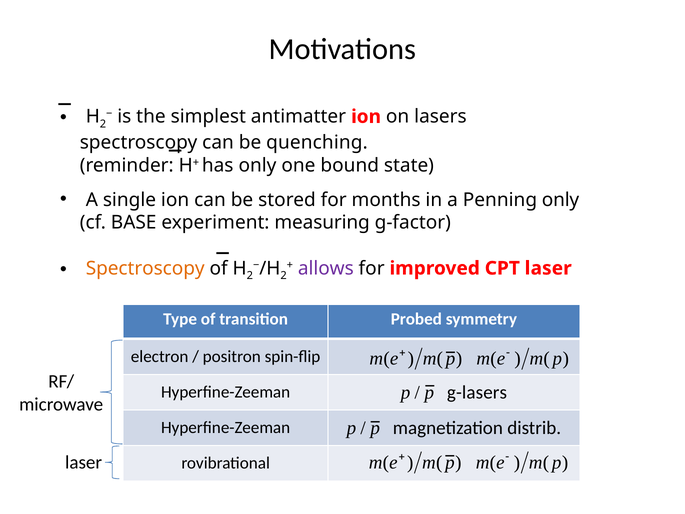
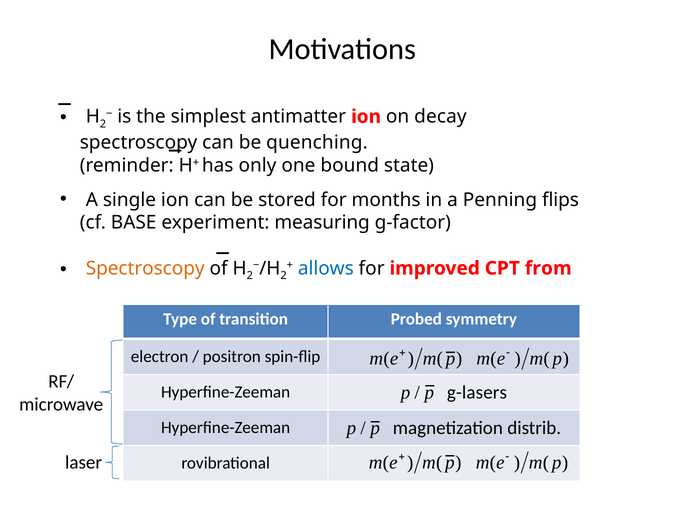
lasers: lasers -> decay (440, 117)
Penning only: only -> flips (560, 200)
allows colour: purple -> blue (326, 268)
CPT laser: laser -> from (548, 268)
